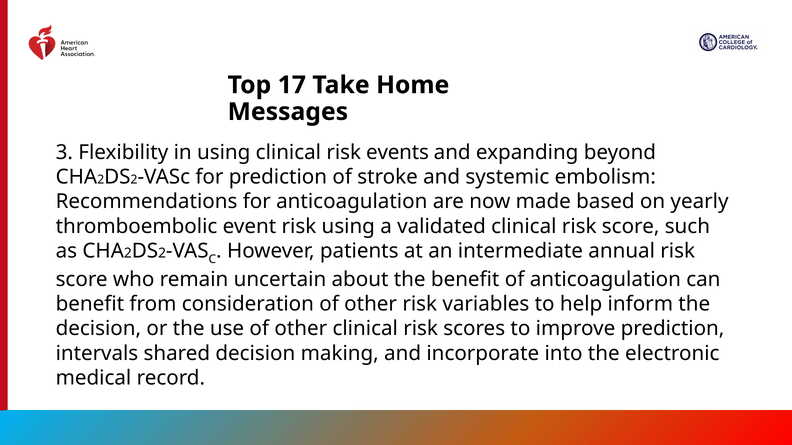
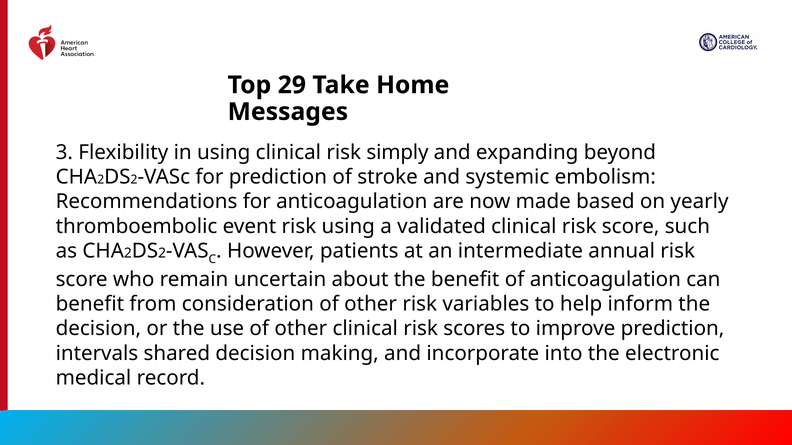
17: 17 -> 29 (292, 85)
events: events -> simply (397, 152)
